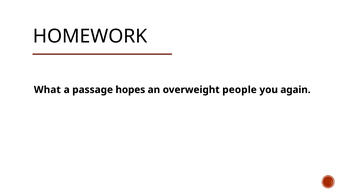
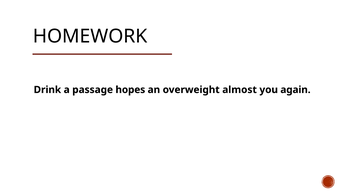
What: What -> Drink (47, 90)
people: people -> almost (240, 90)
